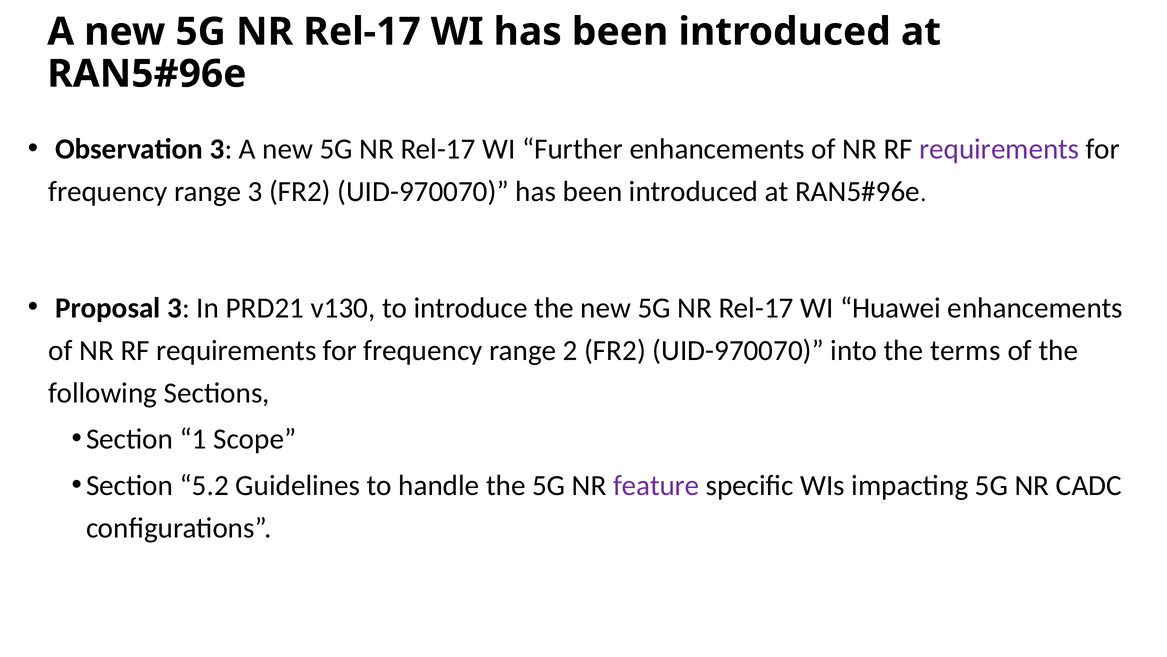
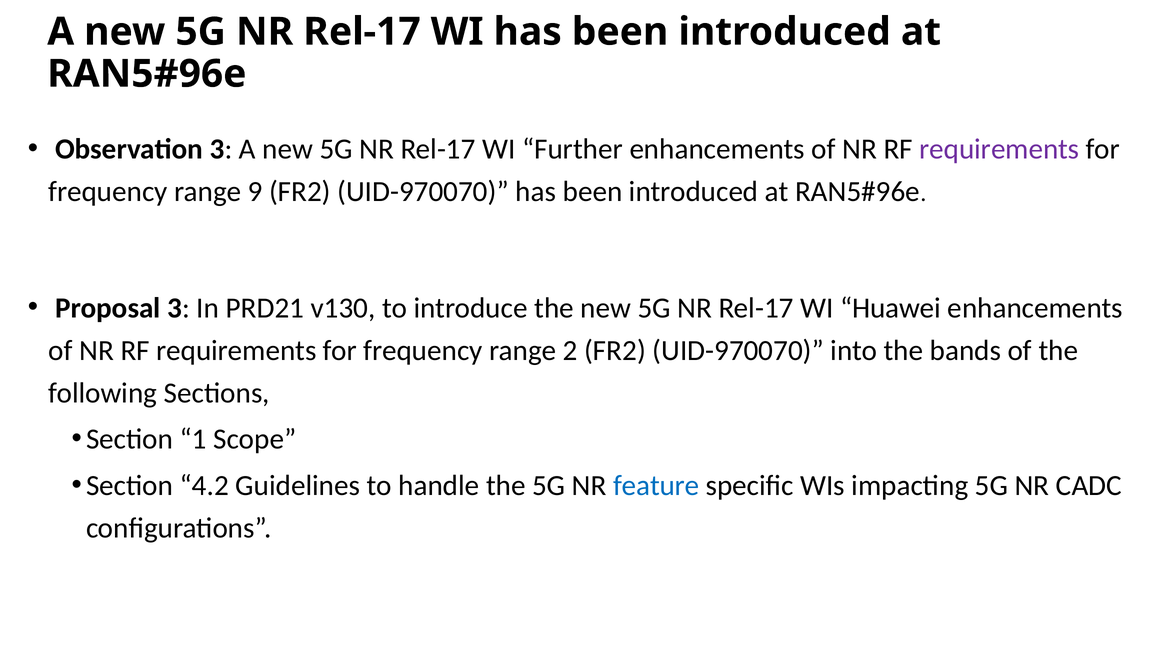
range 3: 3 -> 9 (255, 192)
terms: terms -> bands (965, 350)
5.2: 5.2 -> 4.2 (204, 485)
feature colour: purple -> blue (656, 485)
